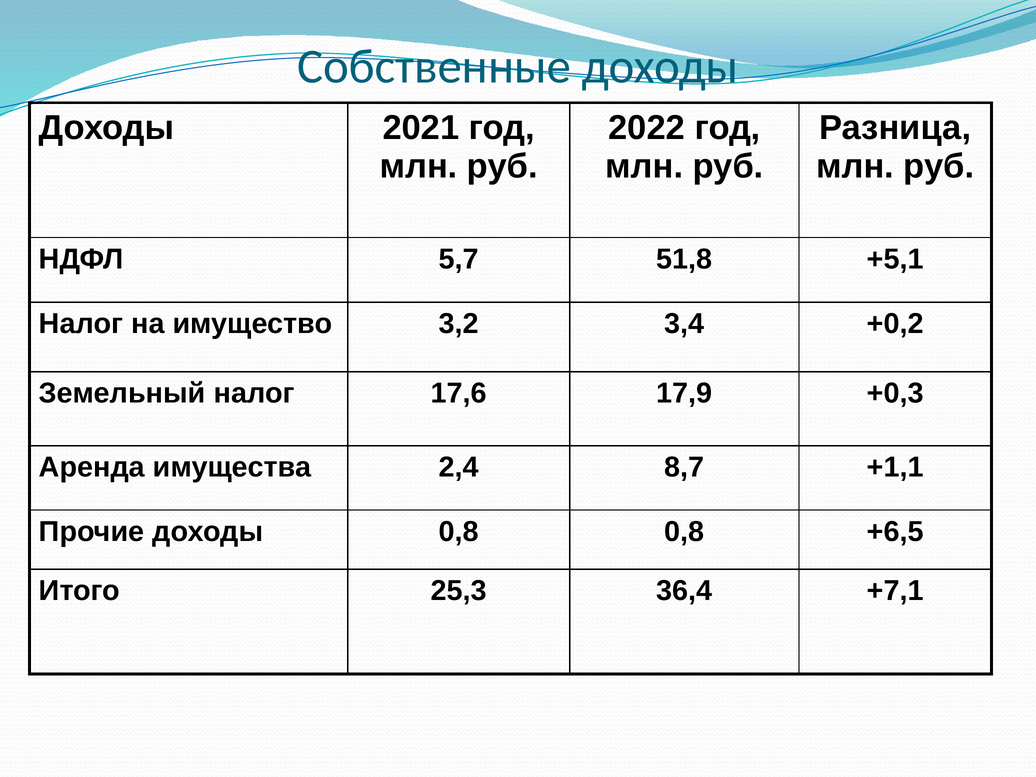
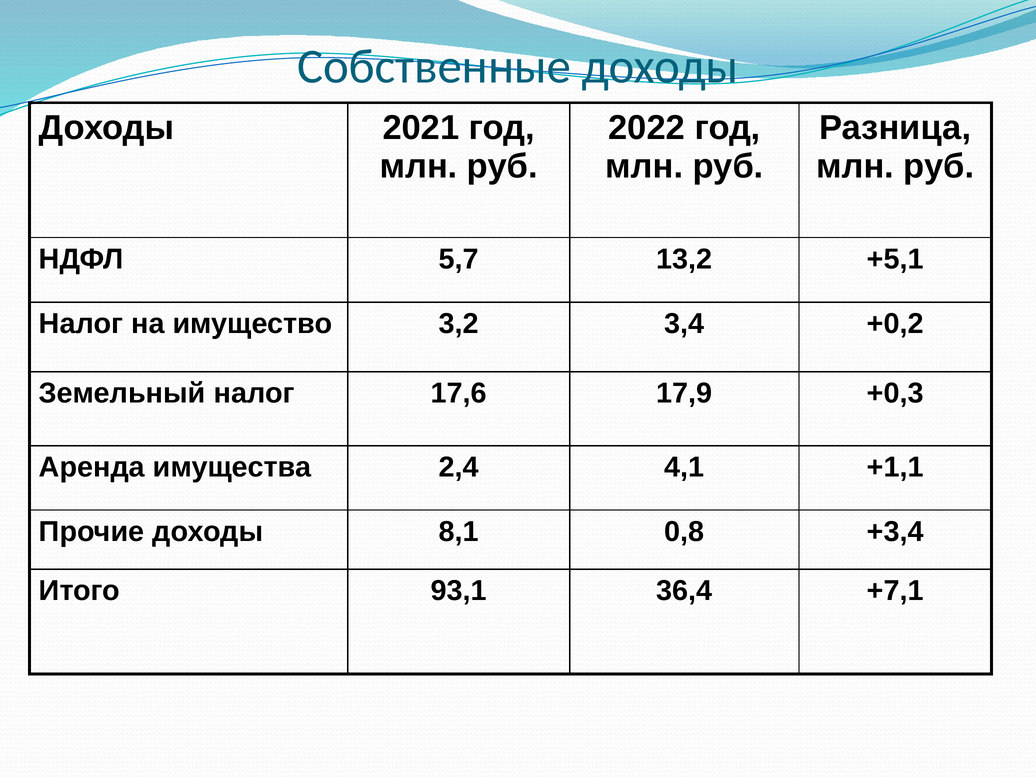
51,8: 51,8 -> 13,2 (684, 259)
8,7: 8,7 -> 4,1 (684, 467)
доходы 0,8: 0,8 -> 8,1 (459, 532)
+6,5: +6,5 -> +3,4 (895, 532)
25,3: 25,3 -> 93,1 (459, 591)
